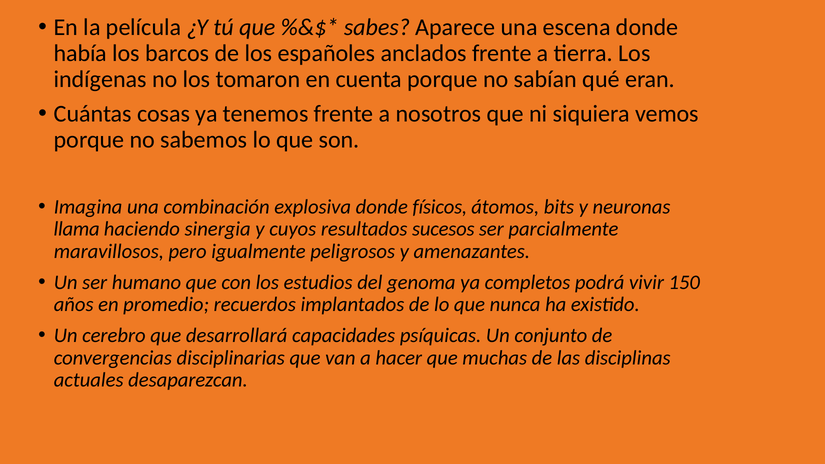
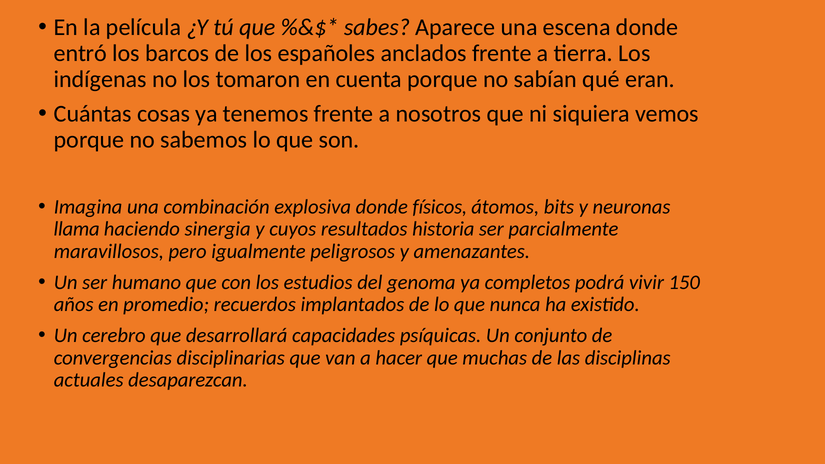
había: había -> entró (80, 53)
sucesos: sucesos -> historia (443, 229)
